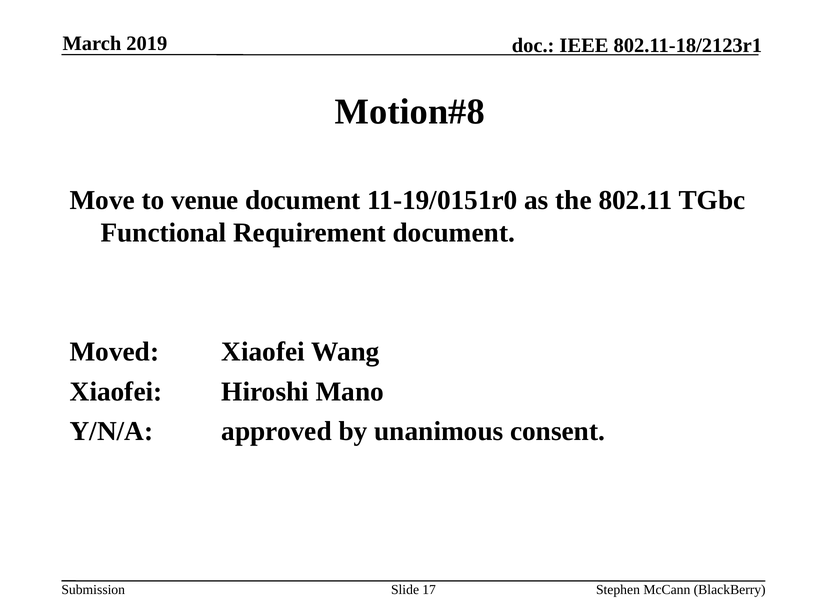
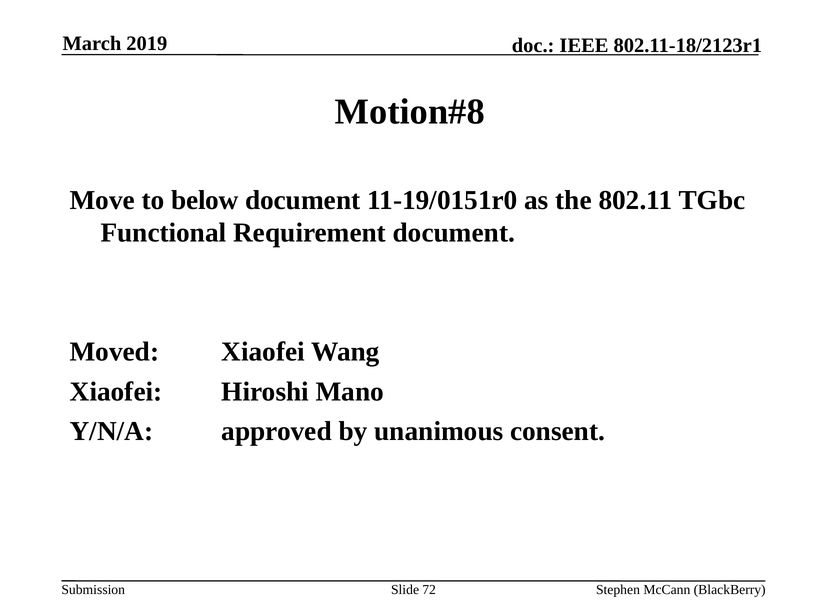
venue: venue -> below (205, 200)
17: 17 -> 72 (429, 590)
